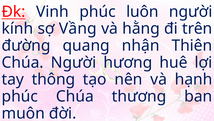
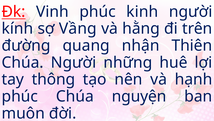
luôn: luôn -> kinh (142, 12)
hương: hương -> những (128, 62)
thương: thương -> nguyện (139, 96)
